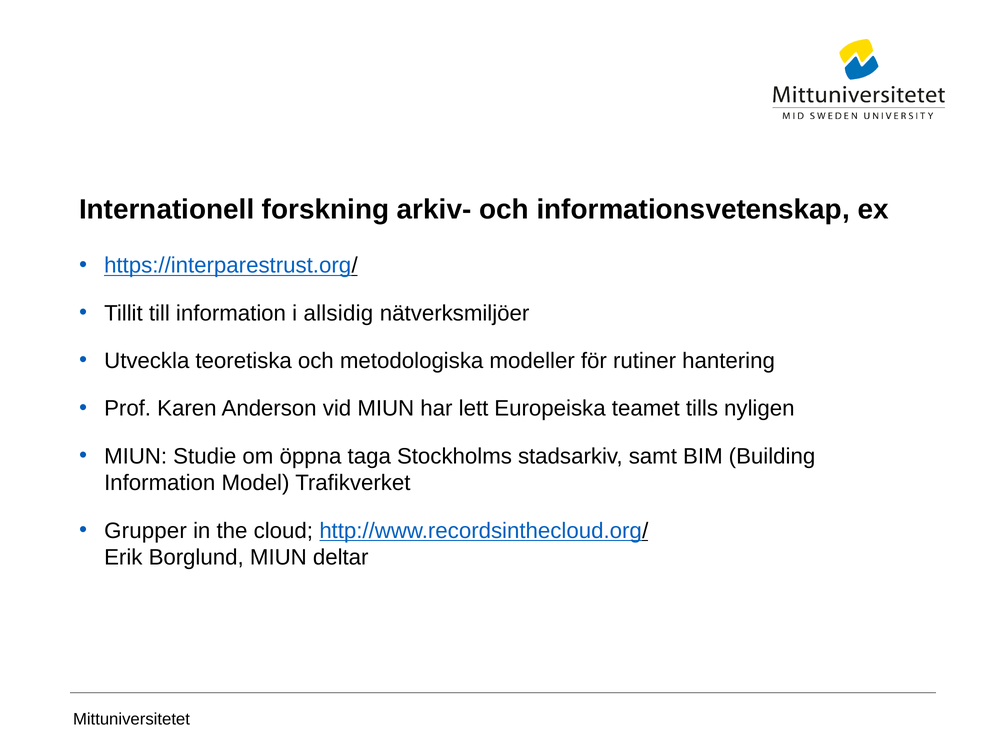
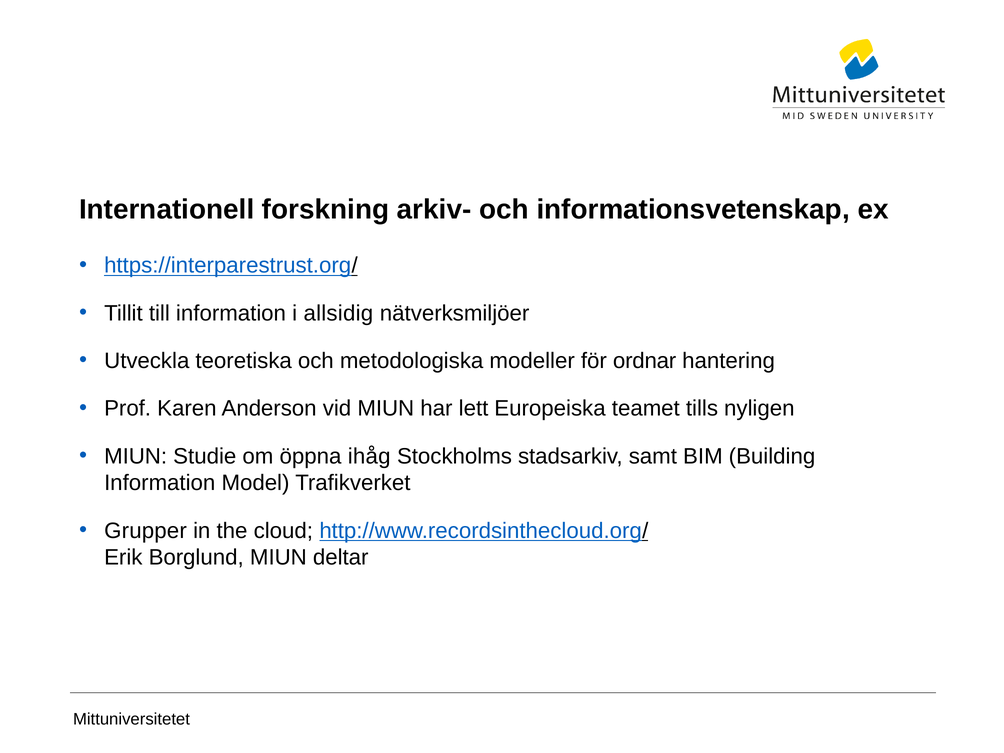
rutiner: rutiner -> ordnar (645, 361)
taga: taga -> ihåg (369, 456)
